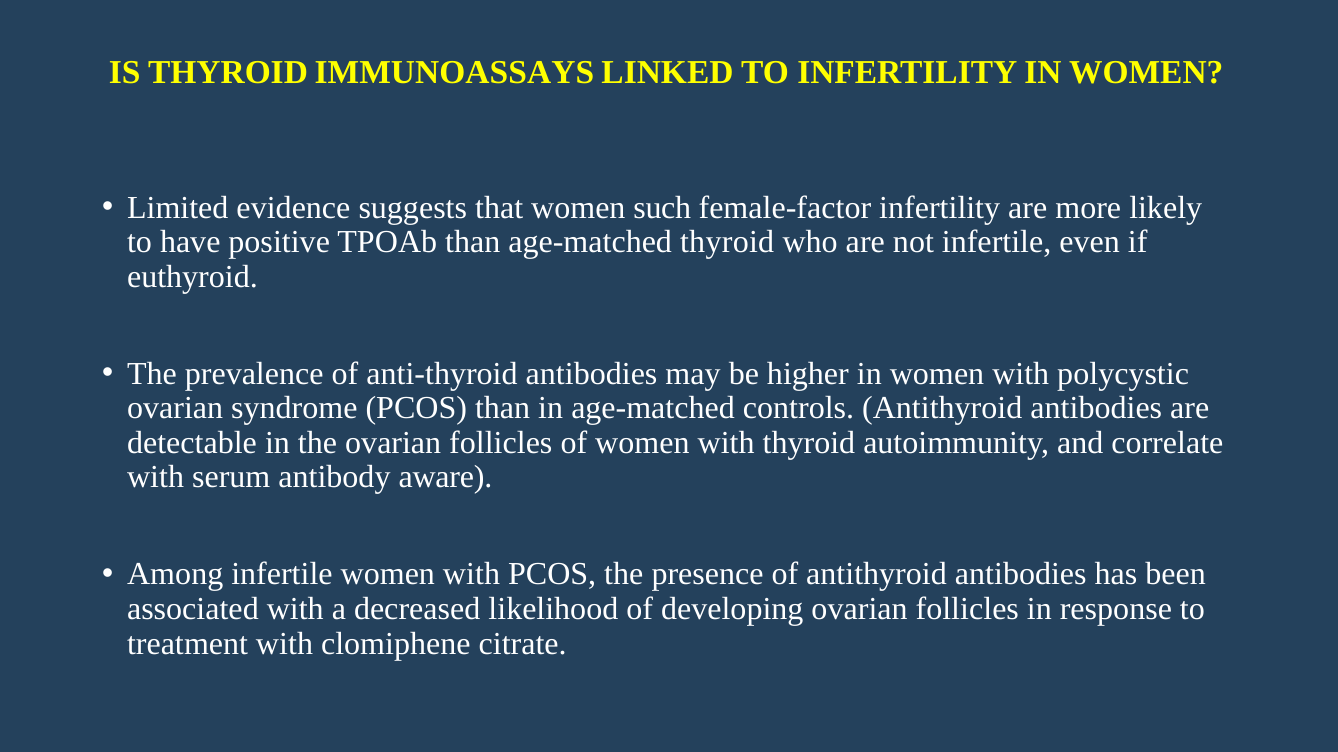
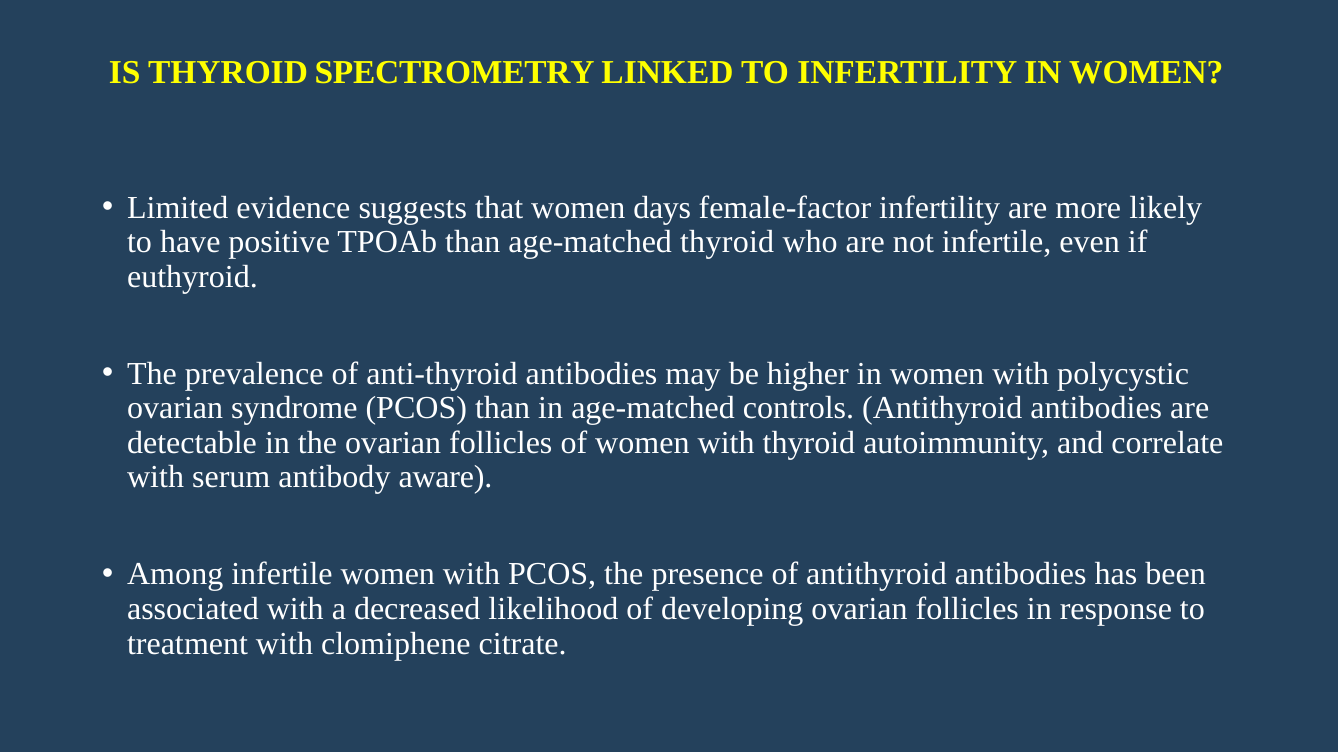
IMMUNOASSAYS: IMMUNOASSAYS -> SPECTROMETRY (455, 72)
such: such -> days (662, 208)
